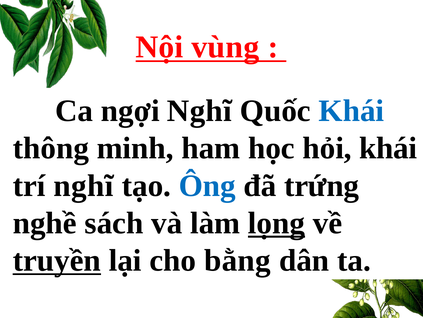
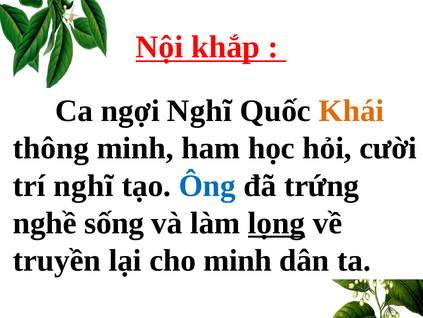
vùng: vùng -> khắp (225, 47)
Khái colour: blue -> orange (351, 111)
hỏi khái: khái -> cười (388, 148)
sách: sách -> sống (114, 223)
truyền underline: present -> none (57, 260)
cho bằng: bằng -> minh (238, 260)
